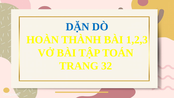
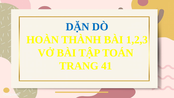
32: 32 -> 41 (107, 66)
